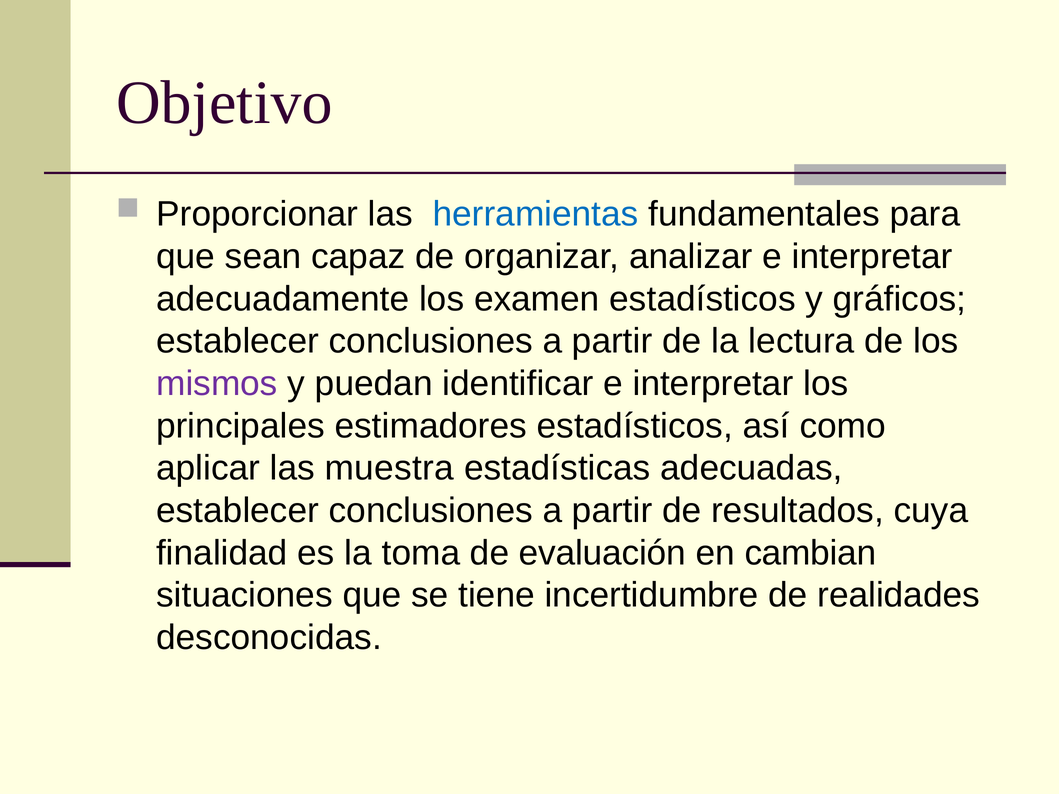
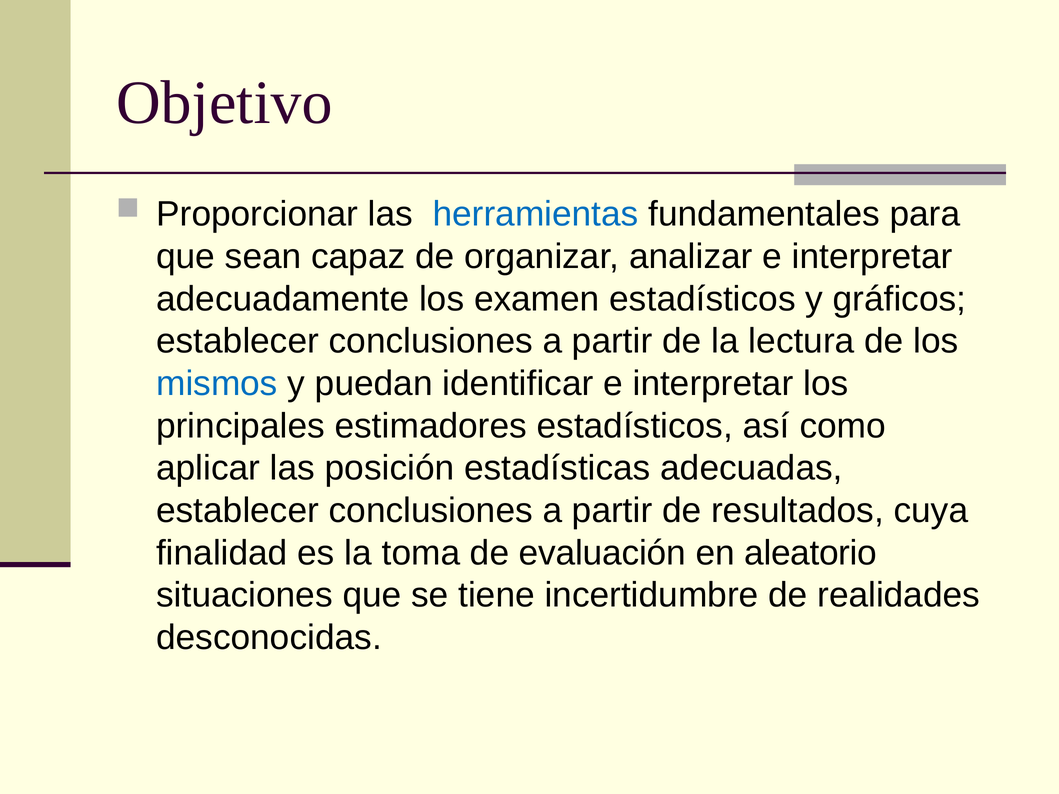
mismos colour: purple -> blue (217, 384)
muestra: muestra -> posición (390, 468)
cambian: cambian -> aleatorio (811, 553)
